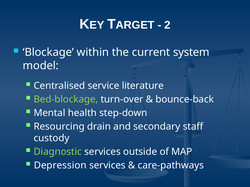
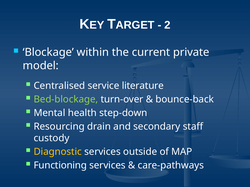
system: system -> private (191, 52)
Diagnostic colour: light green -> yellow (58, 152)
Depression: Depression -> Functioning (60, 166)
